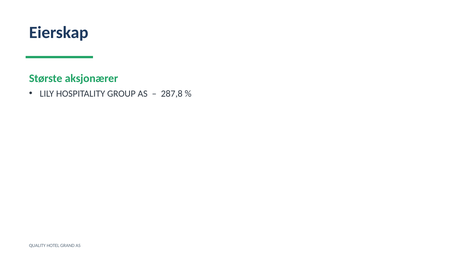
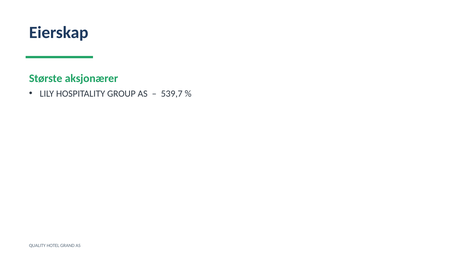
287,8: 287,8 -> 539,7 (172, 94)
